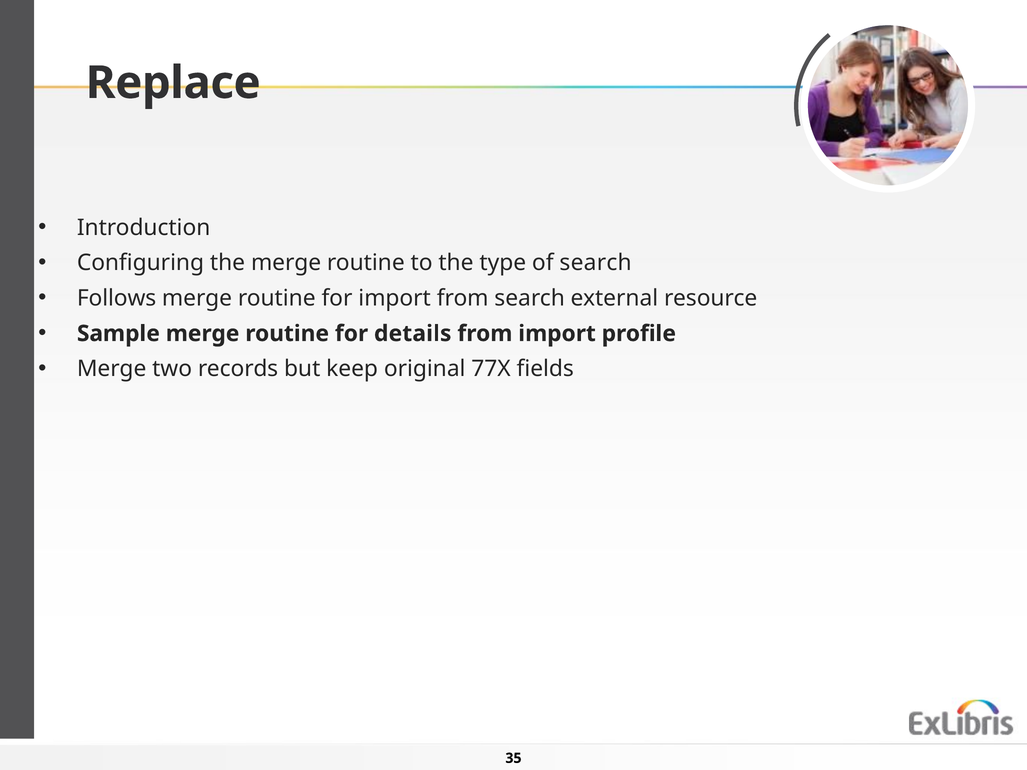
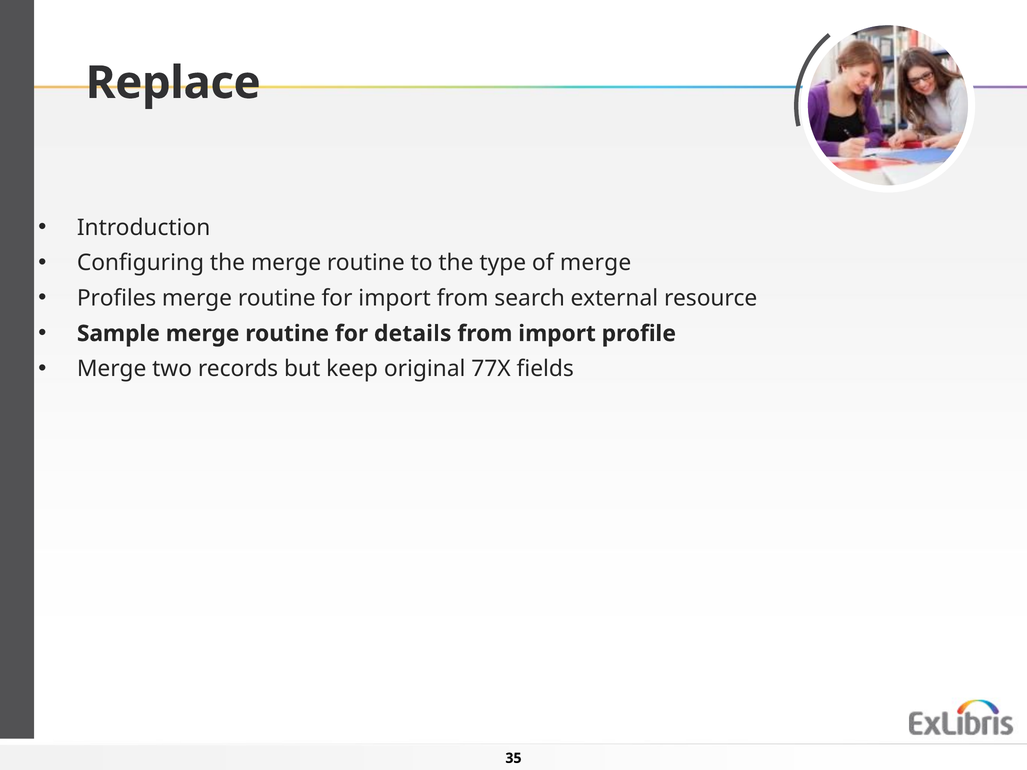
of search: search -> merge (596, 263)
Follows: Follows -> Profiles (117, 298)
